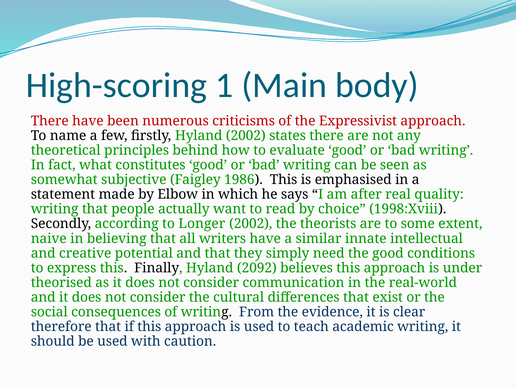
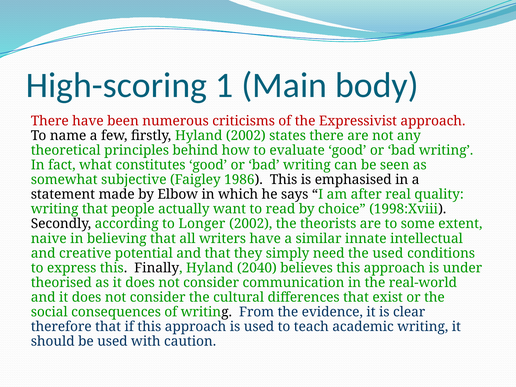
the good: good -> used (388, 253)
2092: 2092 -> 2040 (257, 268)
